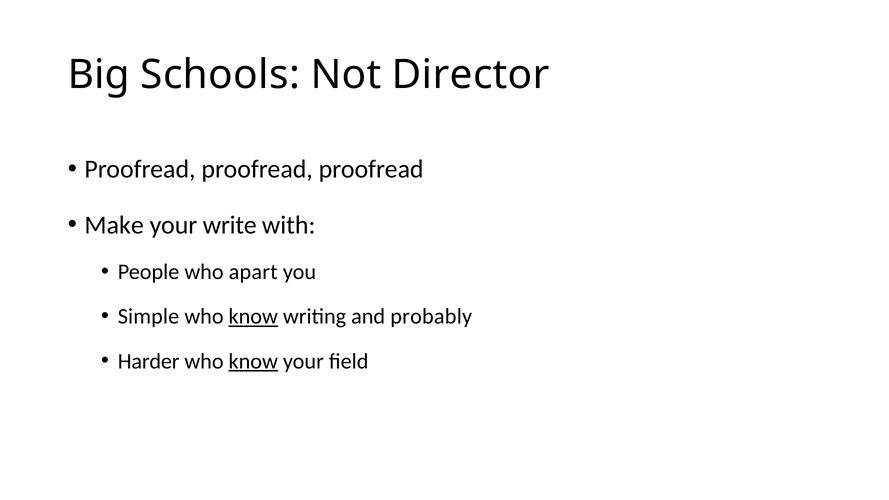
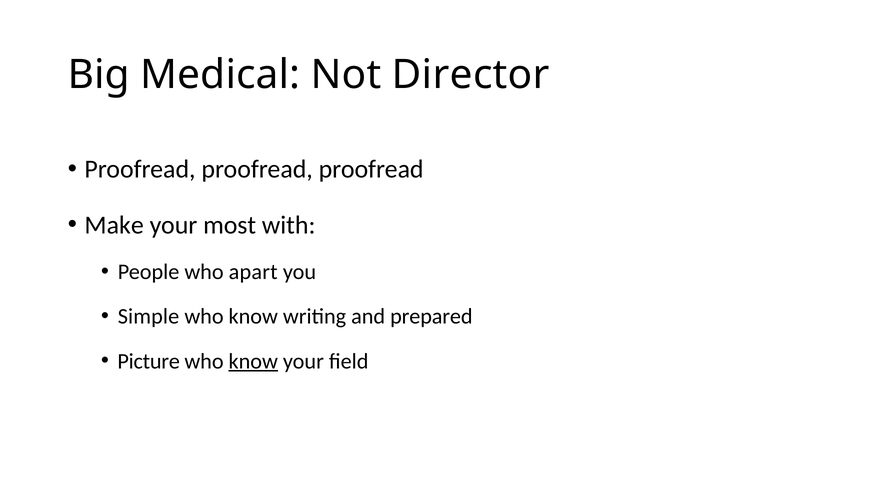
Schools: Schools -> Medical (220, 75)
write: write -> most (230, 225)
know underline: present -> none (253, 317)
probably: probably -> prepared (431, 317)
Harder: Harder -> Picture (149, 361)
